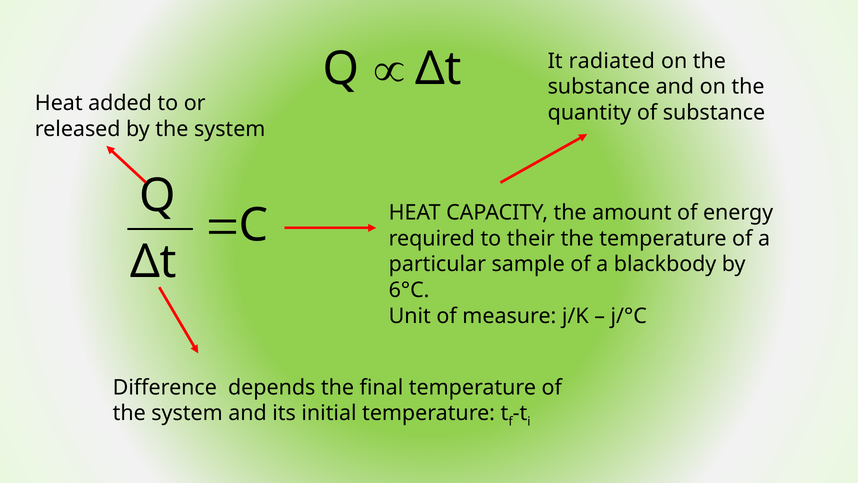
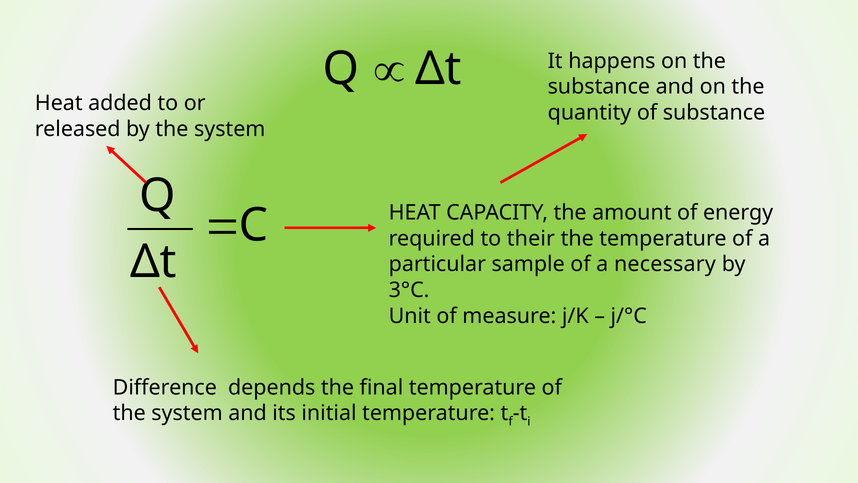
radiated: radiated -> happens (612, 61)
blackbody: blackbody -> necessary (665, 264)
6°C: 6°C -> 3°C (409, 290)
